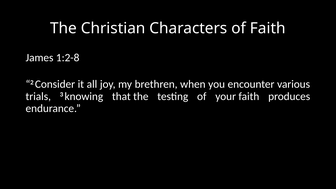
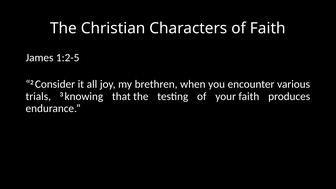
1:2-8: 1:2-8 -> 1:2-5 (68, 58)
